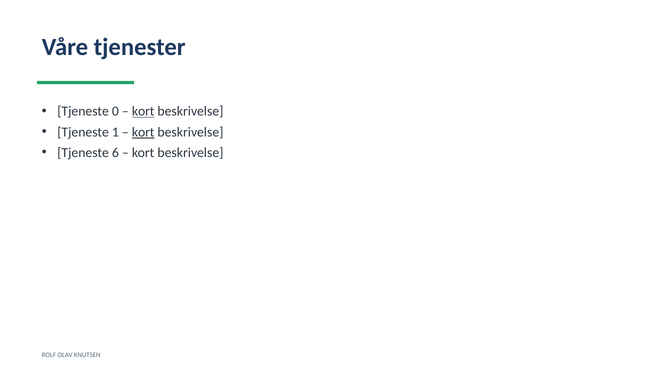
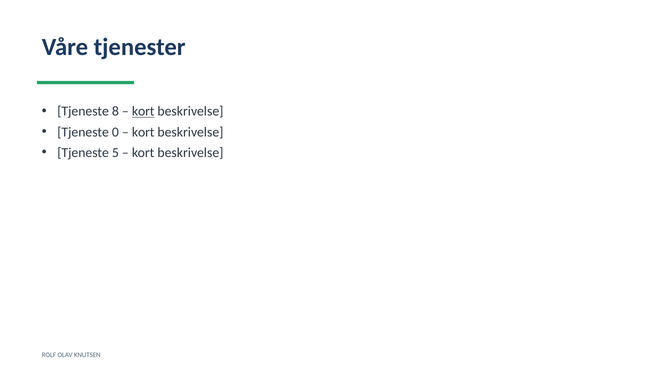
0: 0 -> 8 (115, 111)
1: 1 -> 0 (115, 132)
kort underline: present -> none (143, 132)
6: 6 -> 5 (115, 153)
